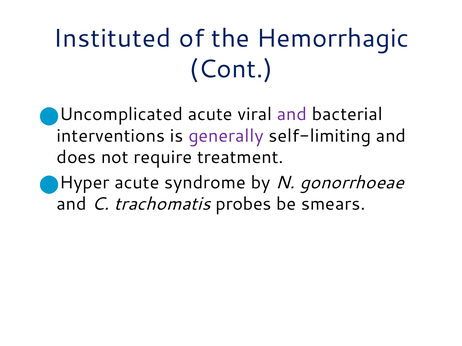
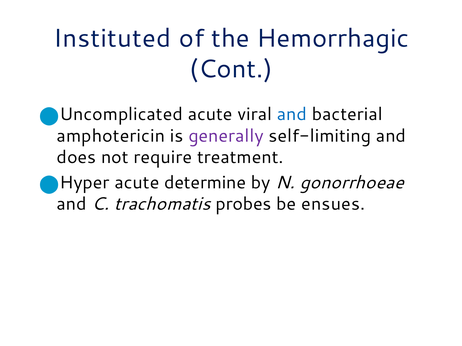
and colour: purple -> blue (292, 114)
interventions: interventions -> amphotericin (111, 136)
syndrome: syndrome -> determine (205, 183)
smears: smears -> ensues (333, 204)
